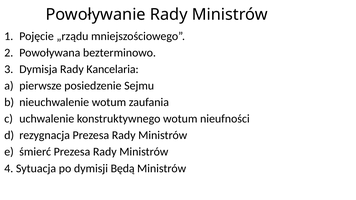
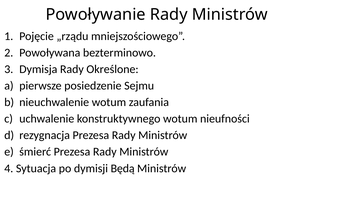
Kancelaria: Kancelaria -> Określone (112, 69)
